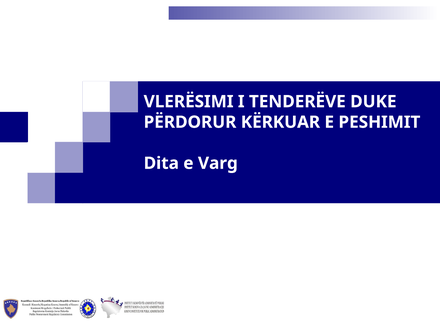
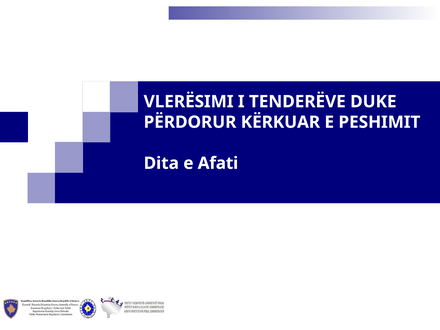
Varg: Varg -> Afati (218, 163)
